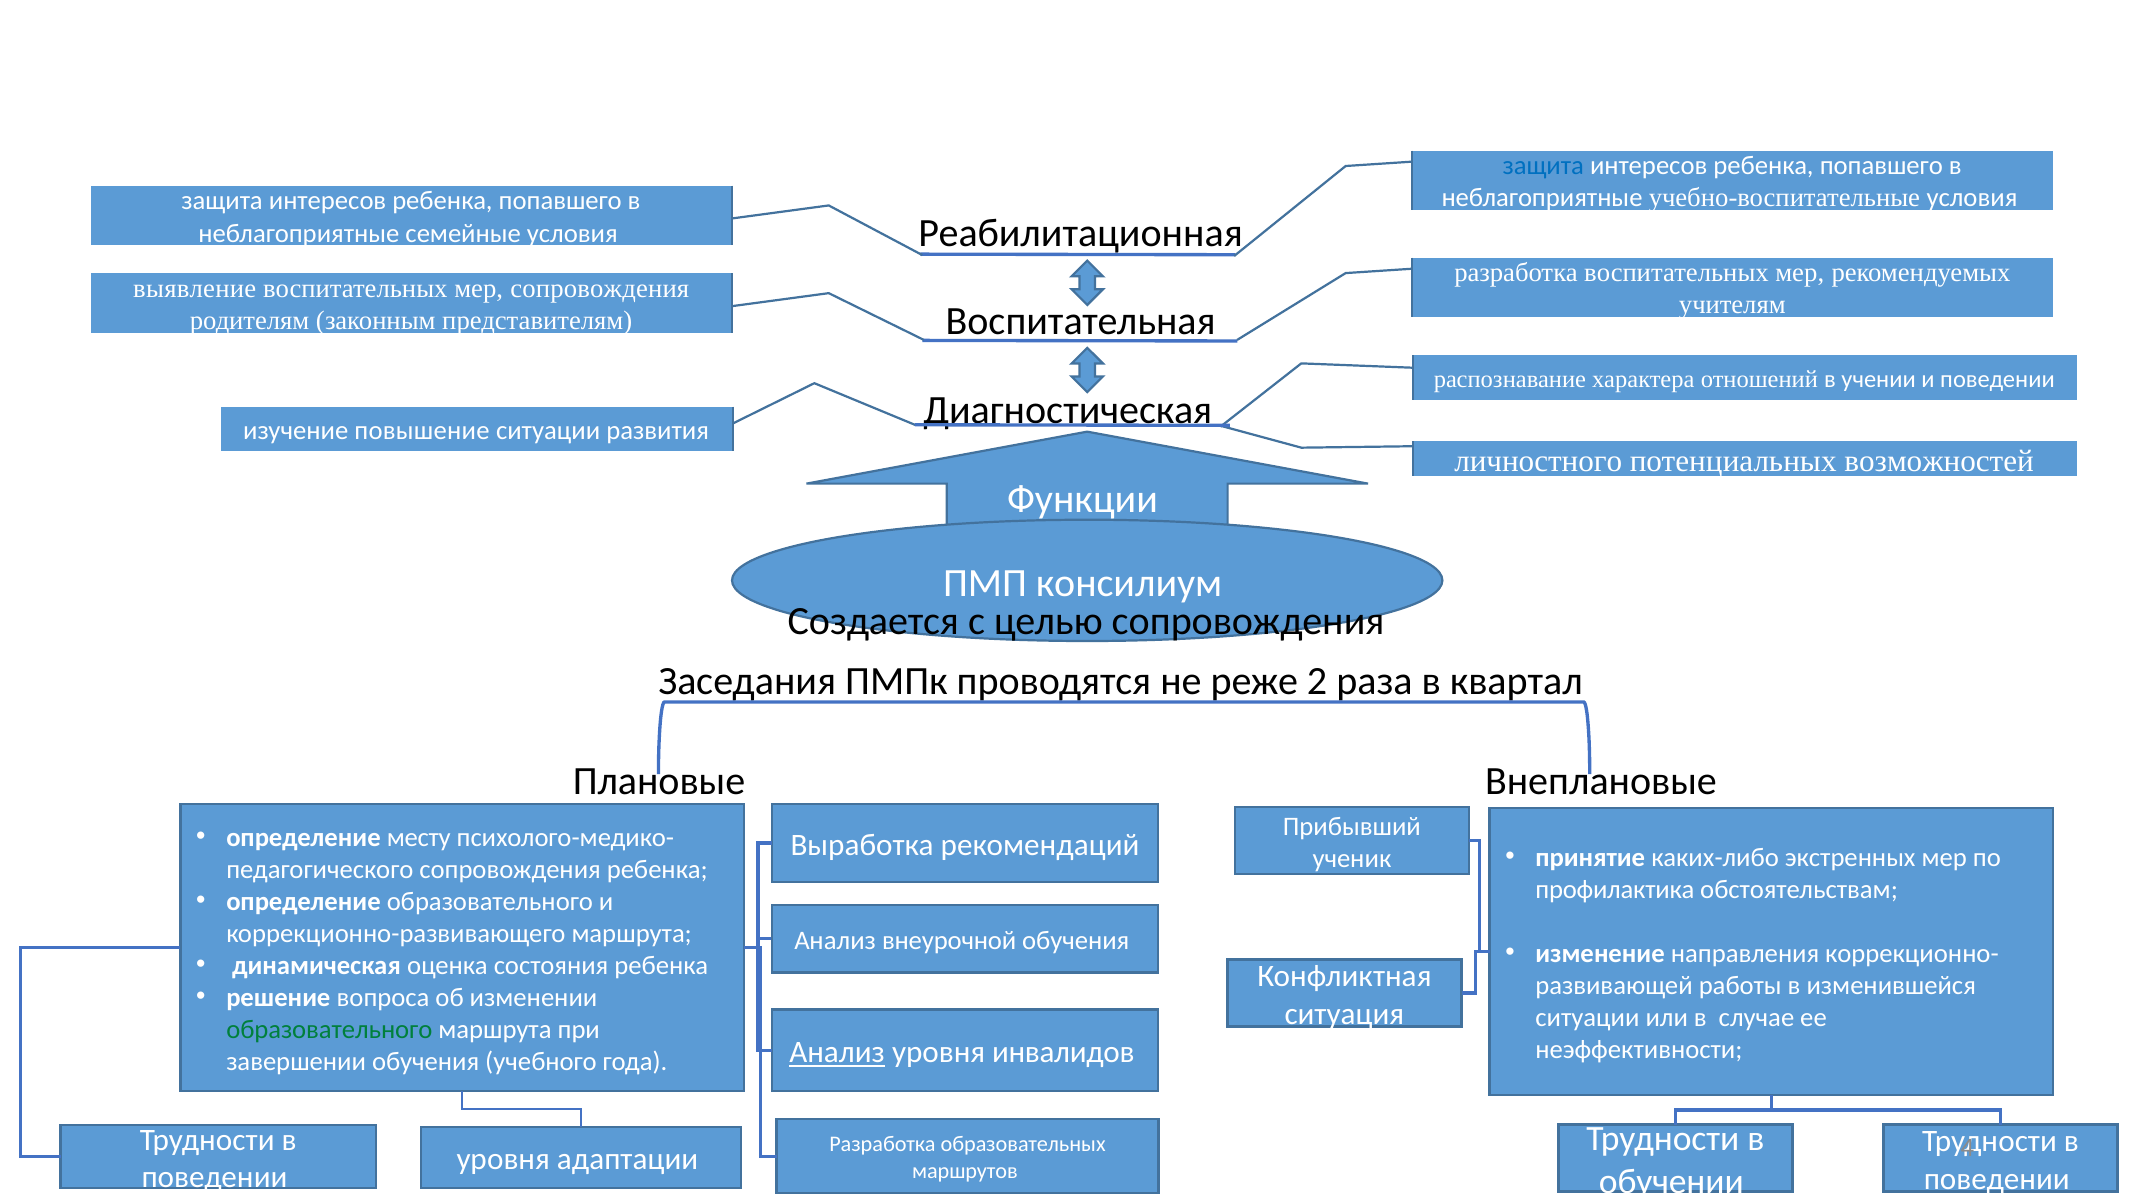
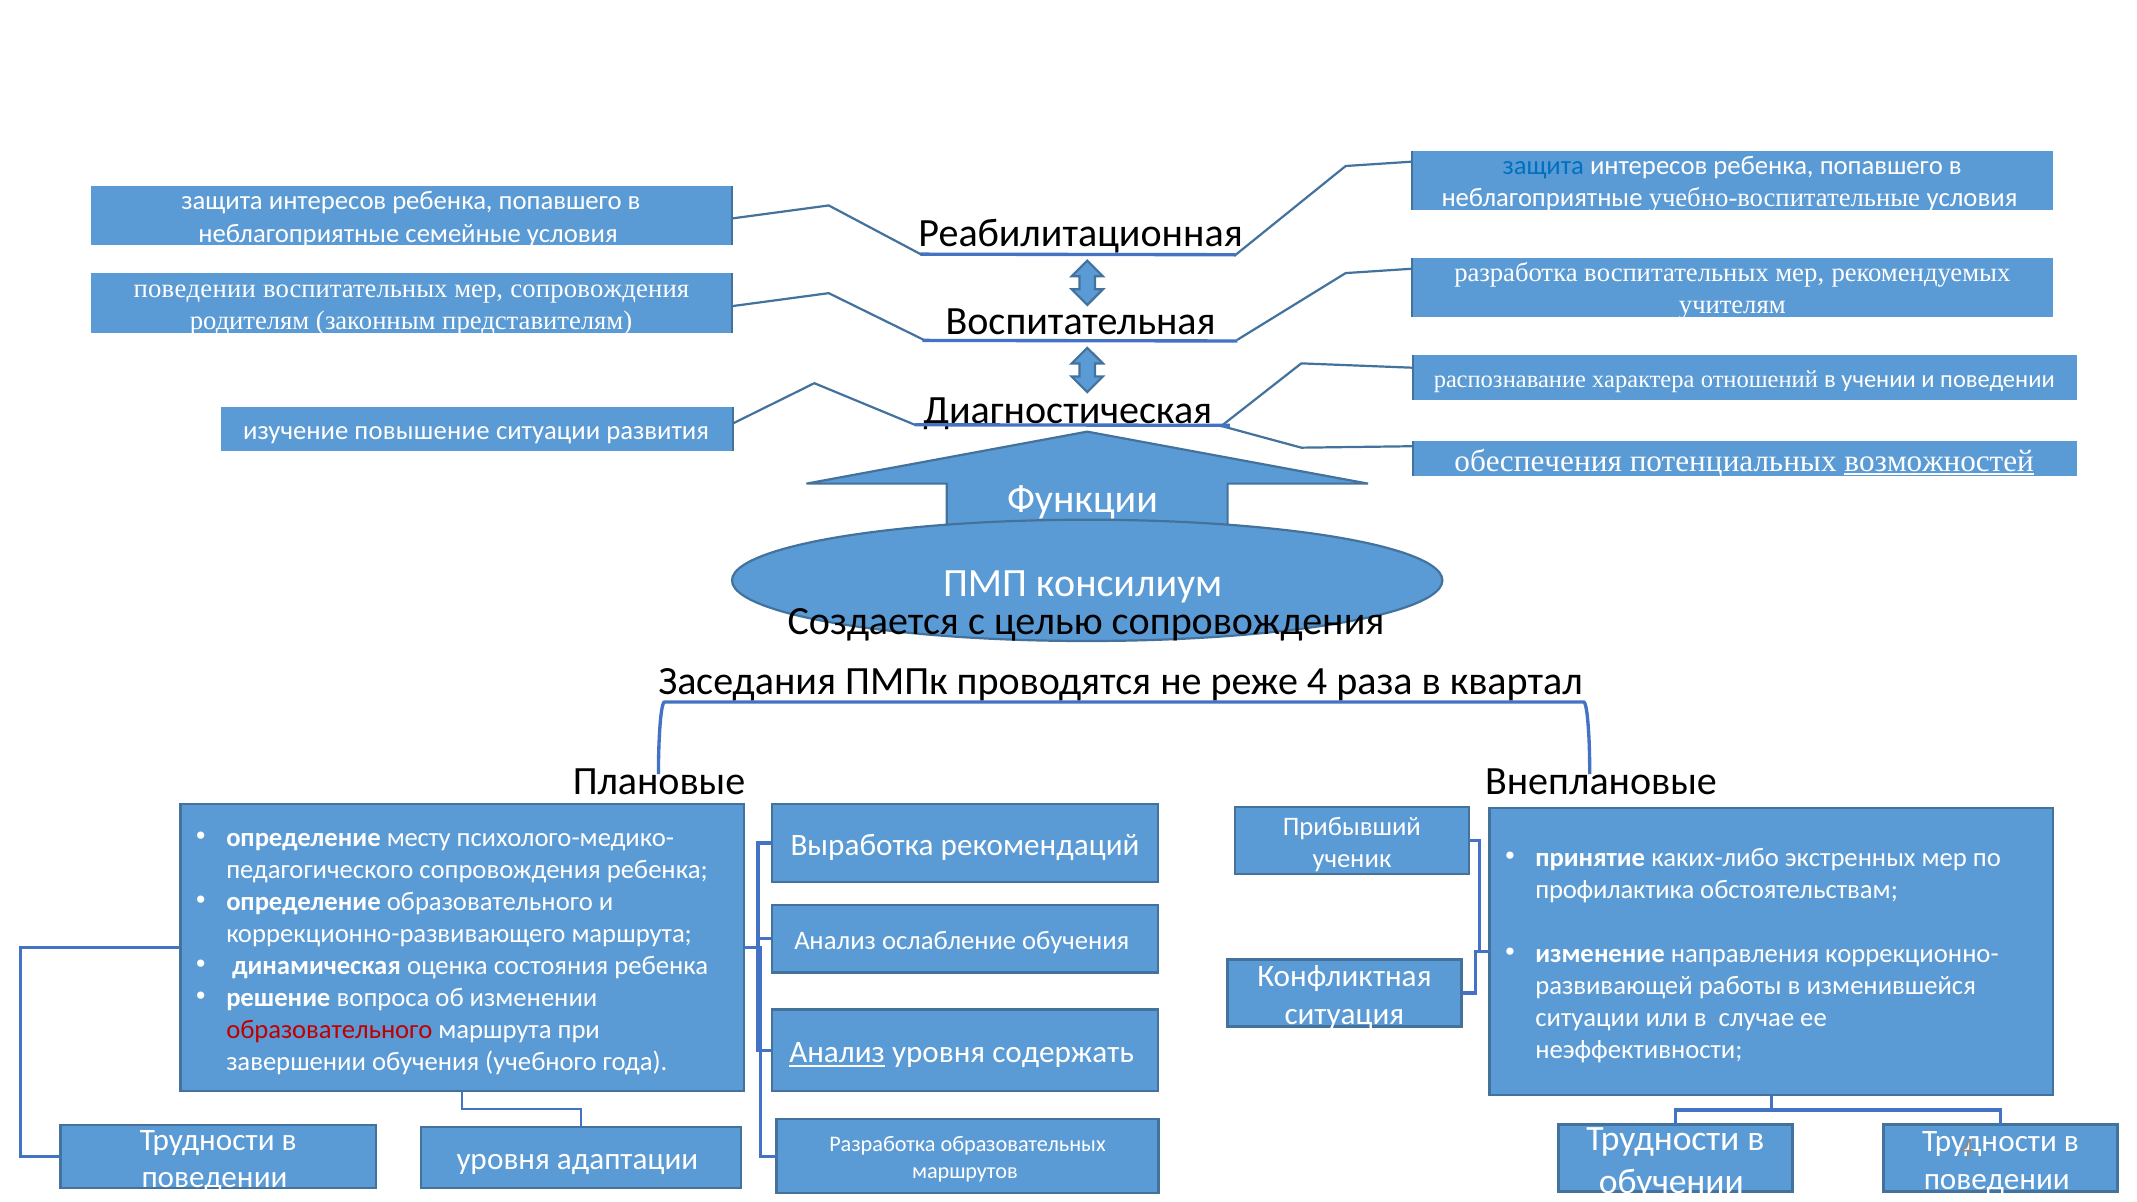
выявление: выявление -> поведении (195, 289)
личностного: личностного -> обеспечения (1538, 461)
возможностей underline: none -> present (1939, 461)
реже 2: 2 -> 4 (1317, 682)
внеурочной: внеурочной -> ослабление (949, 941)
образовательного colour: green -> red (329, 1030)
инвалидов: инвалидов -> содержать (1063, 1053)
